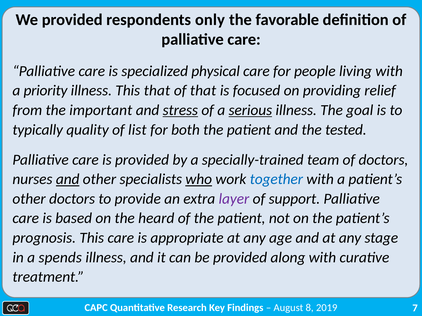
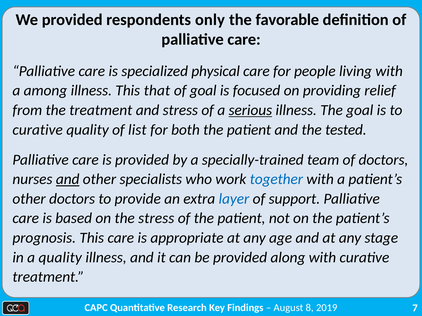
priority: priority -> among (45, 91)
of that: that -> goal (203, 91)
the important: important -> treatment (101, 110)
stress underline: present -> none (180, 110)
typically: typically -> curative (38, 130)
who underline: present -> none (199, 180)
layer colour: purple -> blue (234, 199)
the heard: heard -> stress (156, 219)
a spends: spends -> quality (60, 258)
